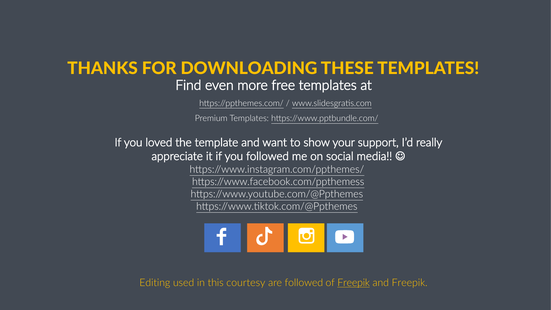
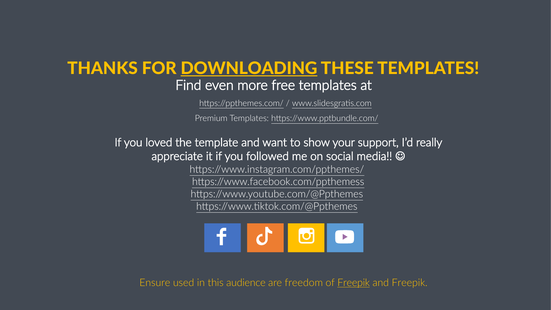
DOWNLOADING underline: none -> present (249, 68)
Editing: Editing -> Ensure (155, 283)
courtesy: courtesy -> audience (246, 283)
are followed: followed -> freedom (304, 283)
